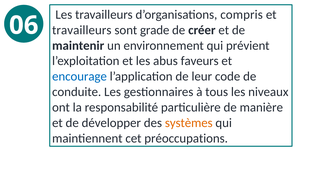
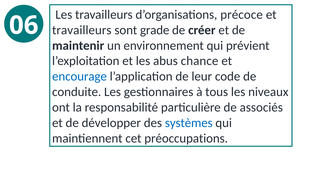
compris: compris -> précoce (242, 15)
faveurs: faveurs -> chance (200, 61)
manière: manière -> associés (261, 107)
systèmes colour: orange -> blue (189, 123)
